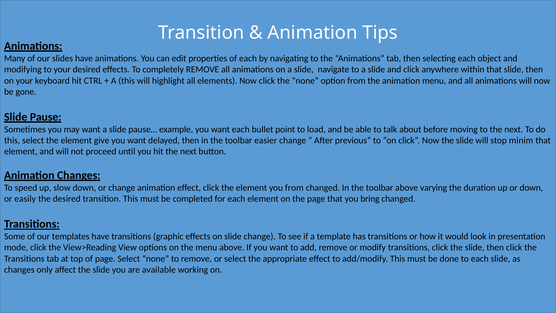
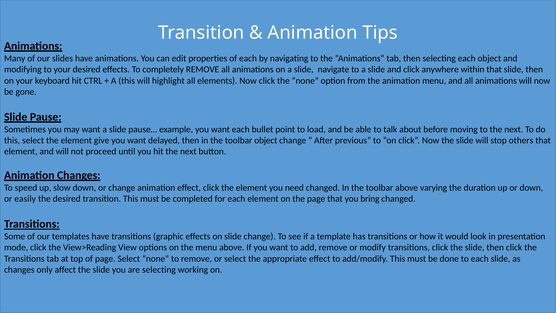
toolbar easier: easier -> object (266, 140)
minim: minim -> others (521, 140)
you from: from -> need (294, 188)
are available: available -> selecting (159, 270)
